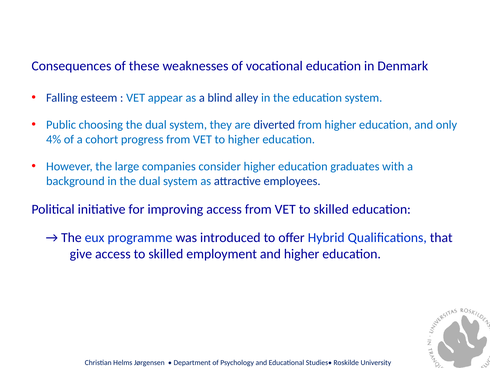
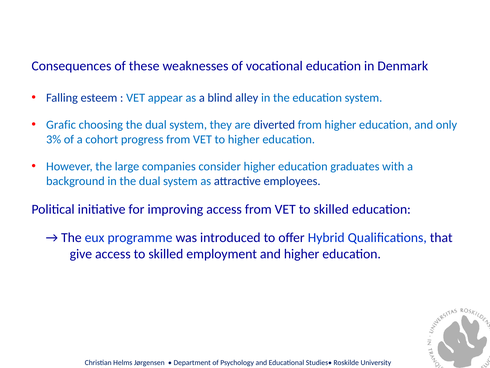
Public: Public -> Grafic (61, 125)
4%: 4% -> 3% (54, 139)
